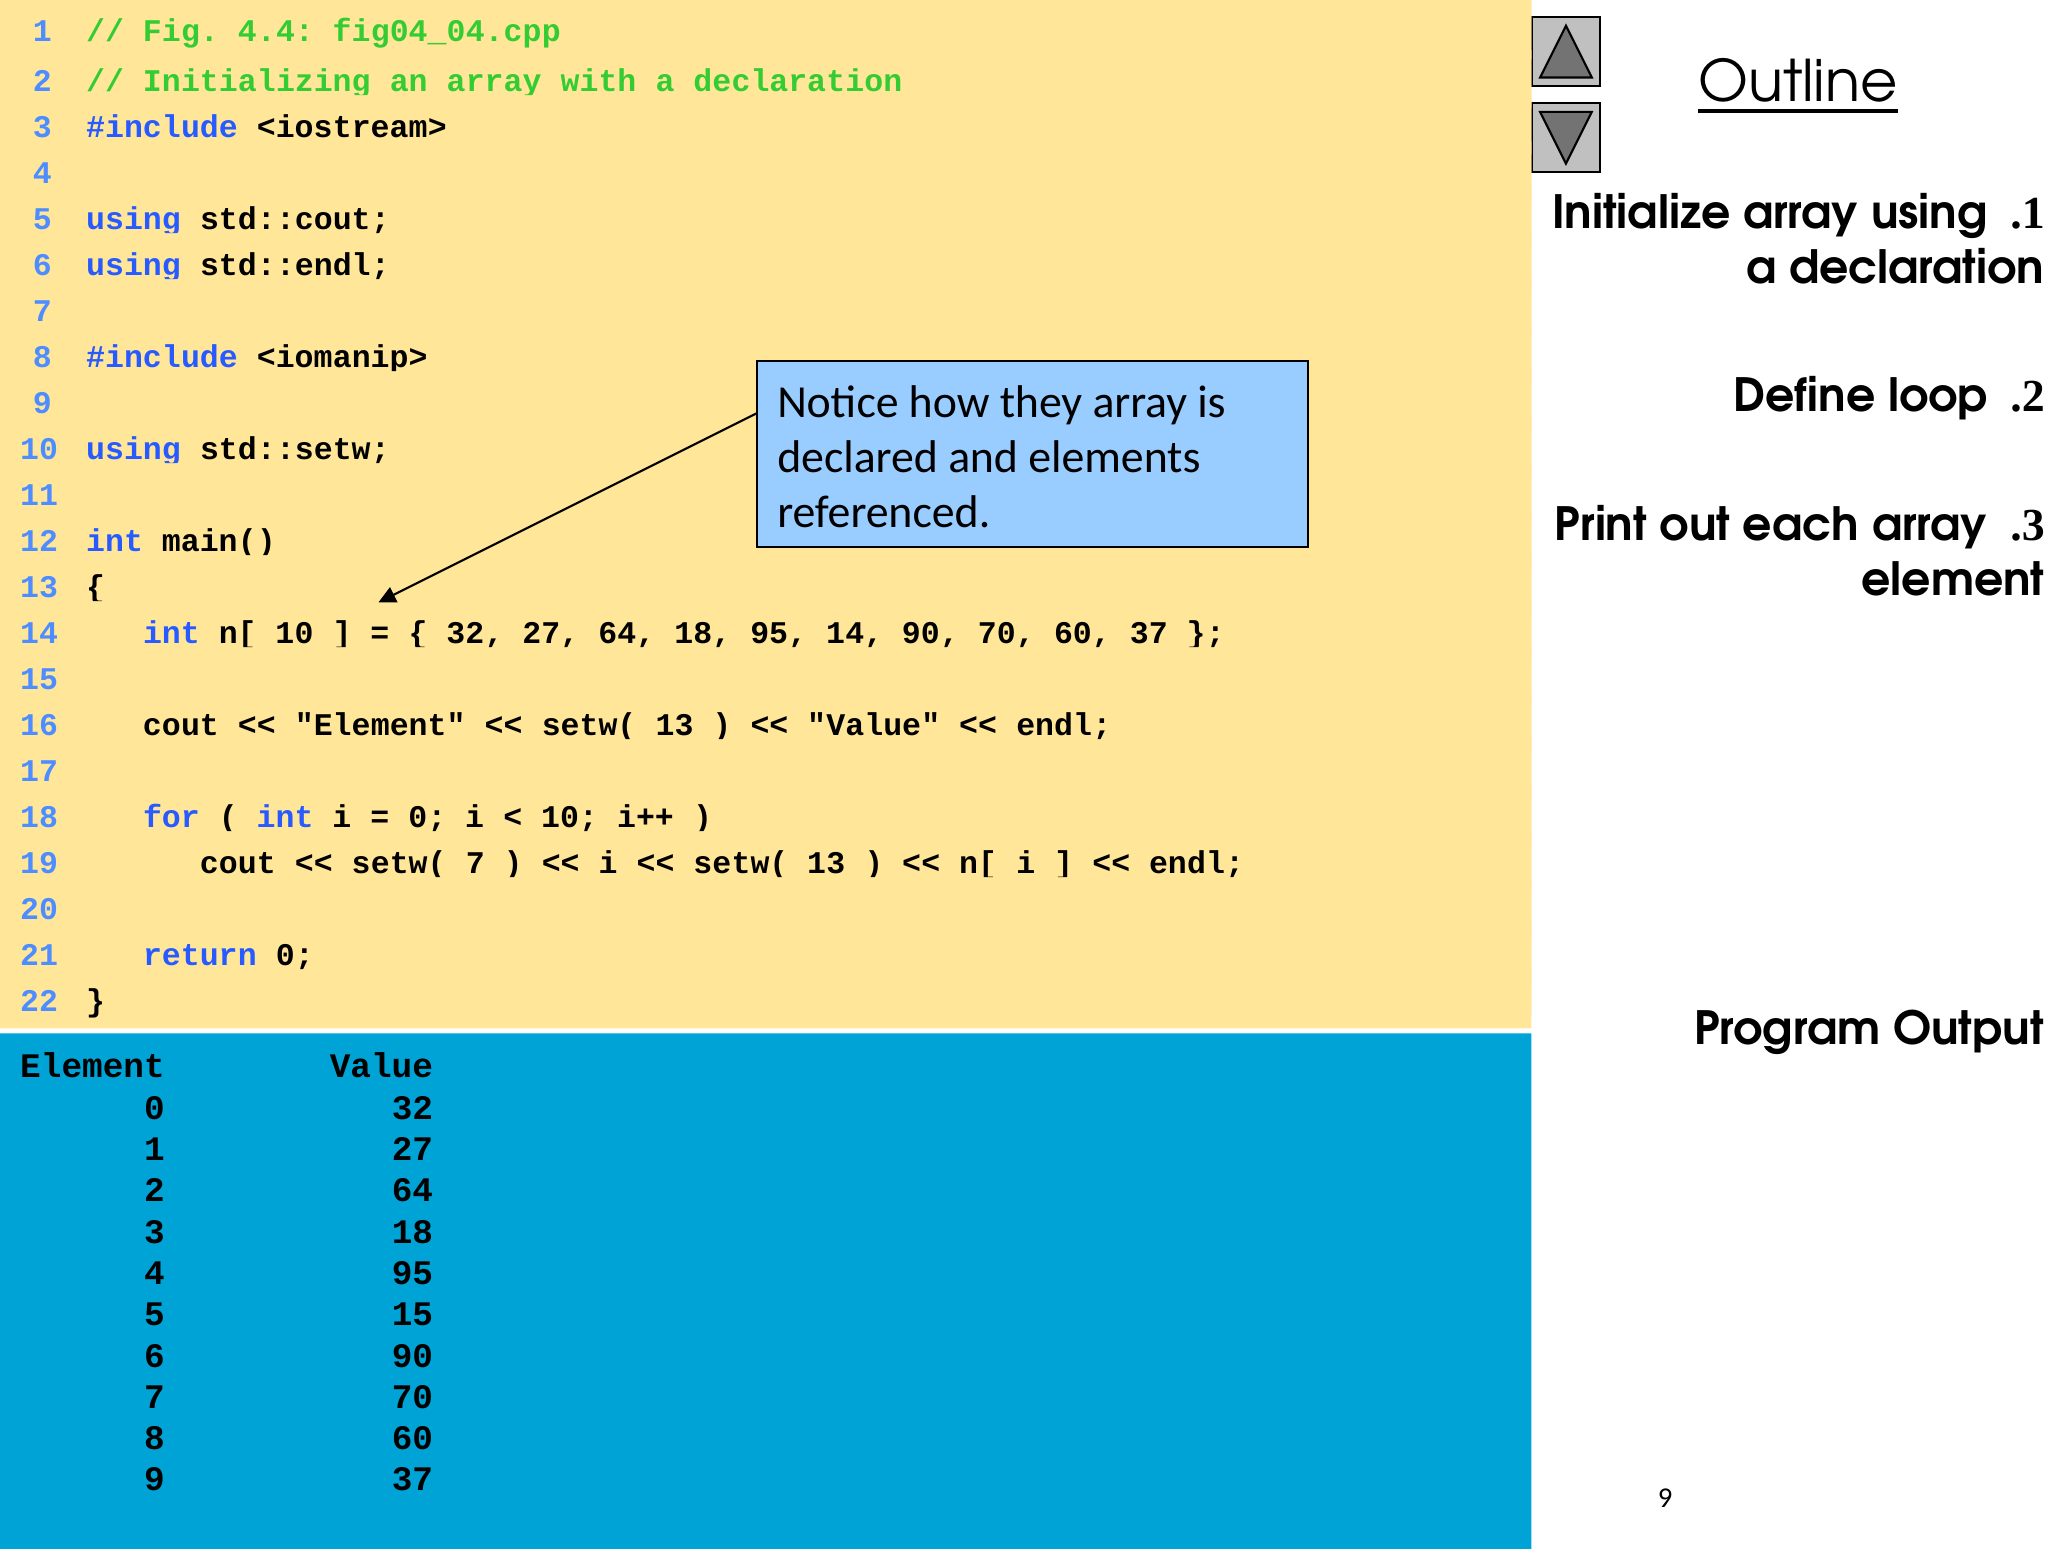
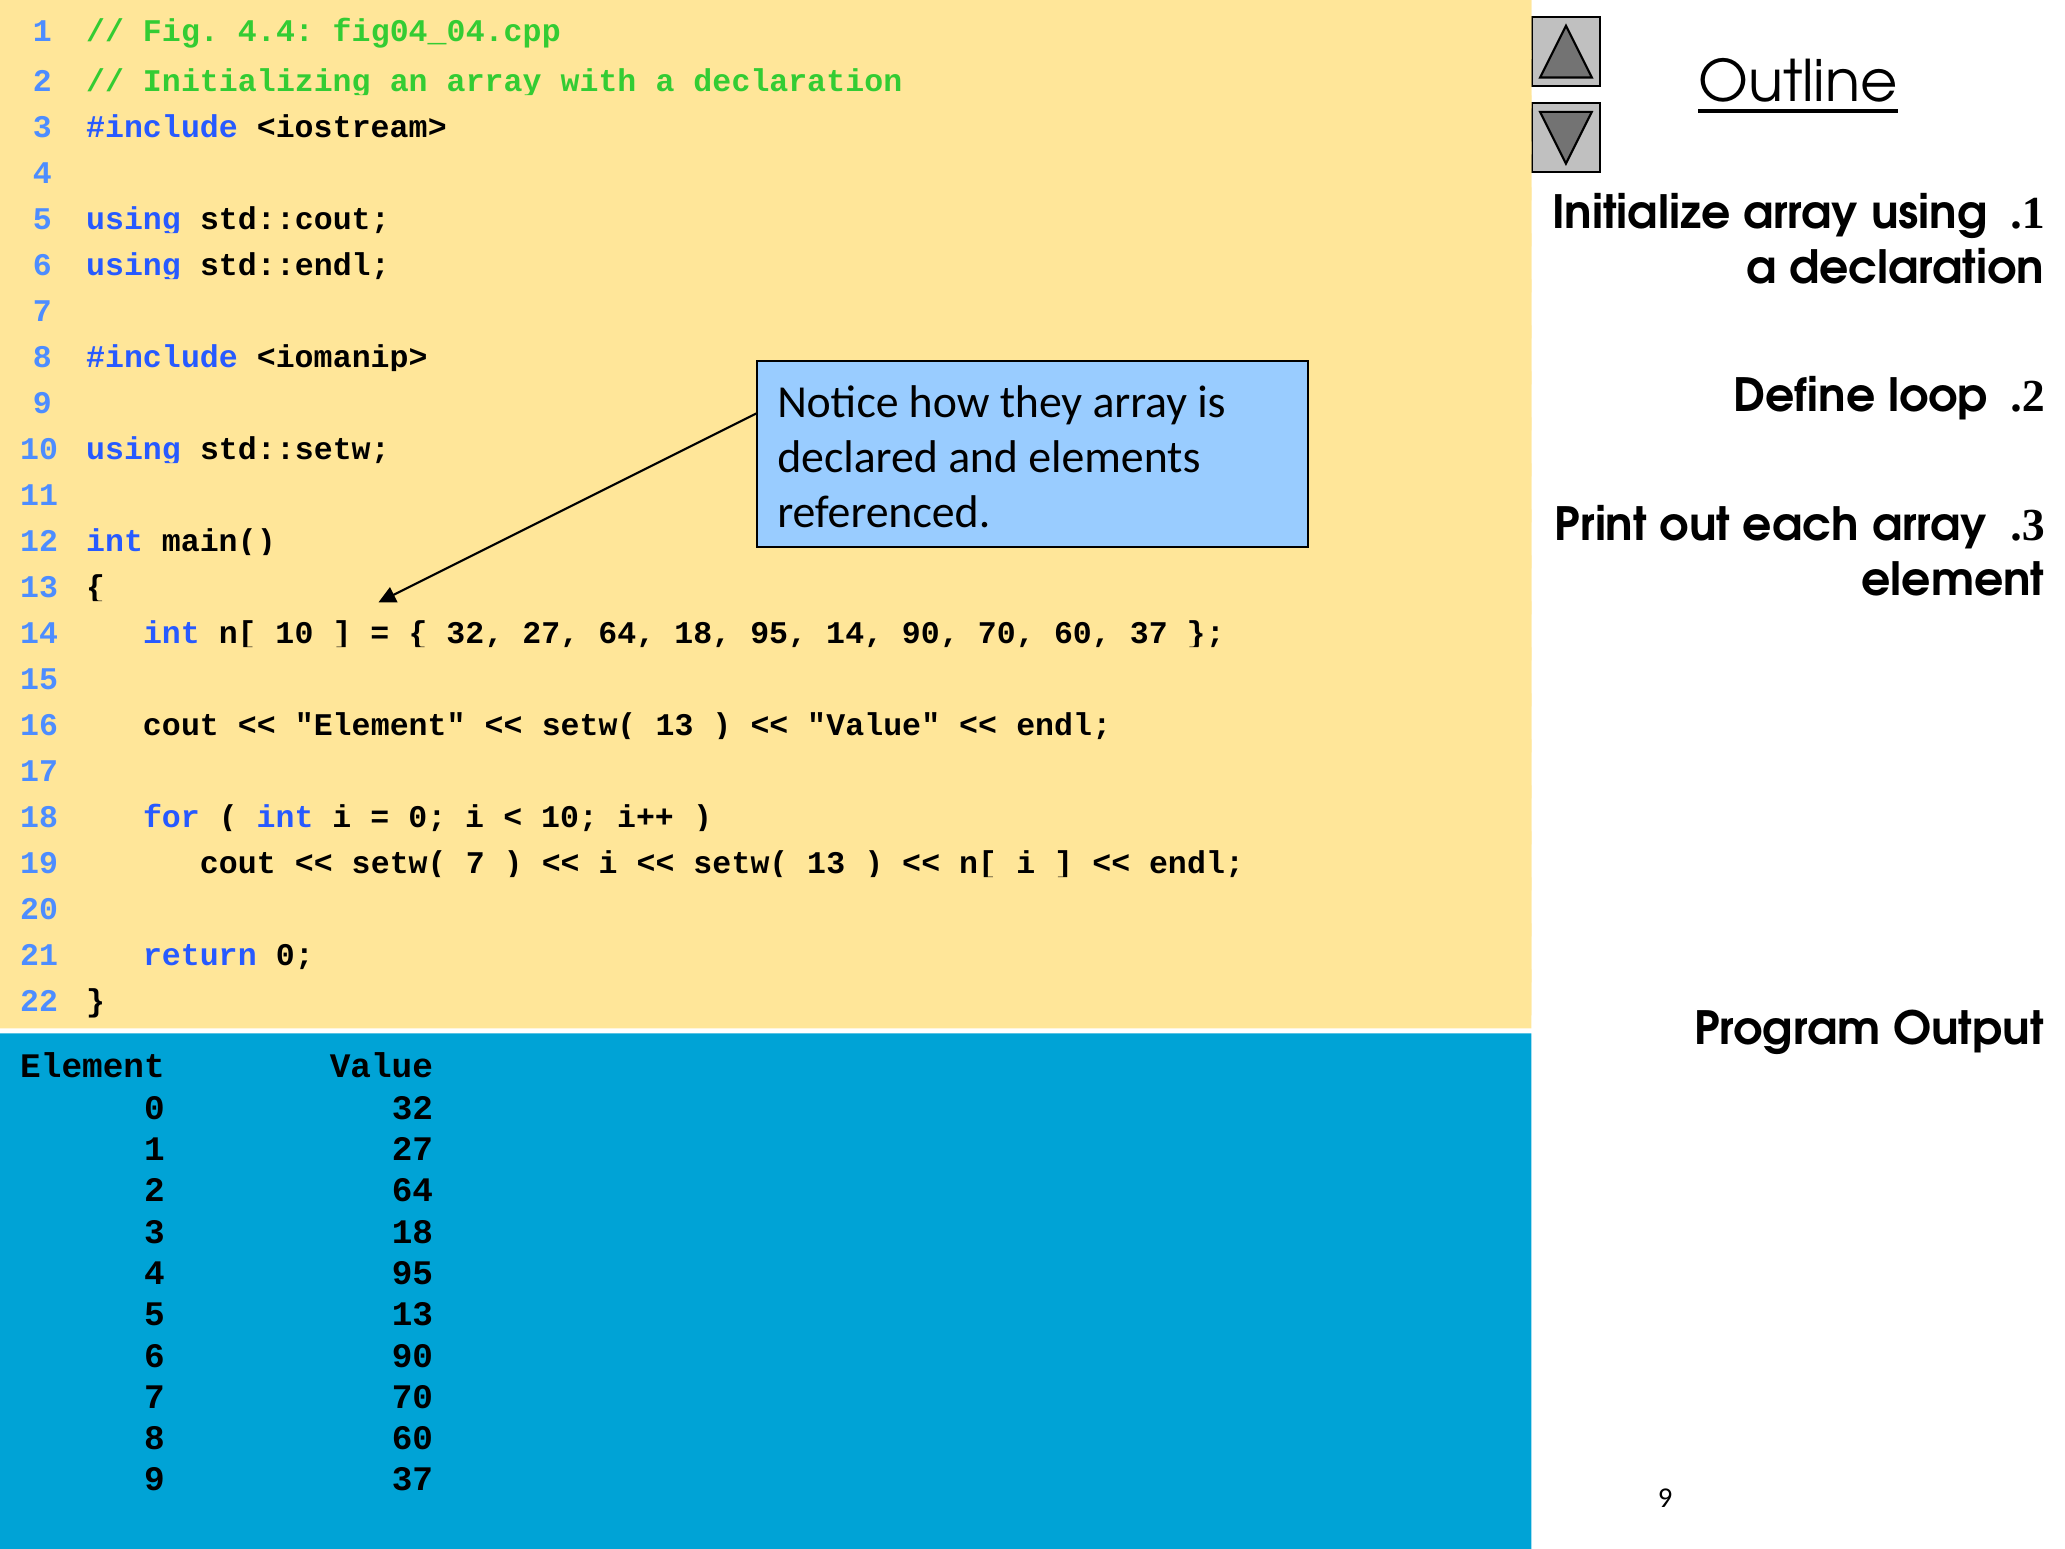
5 15: 15 -> 13 (412, 1314)
